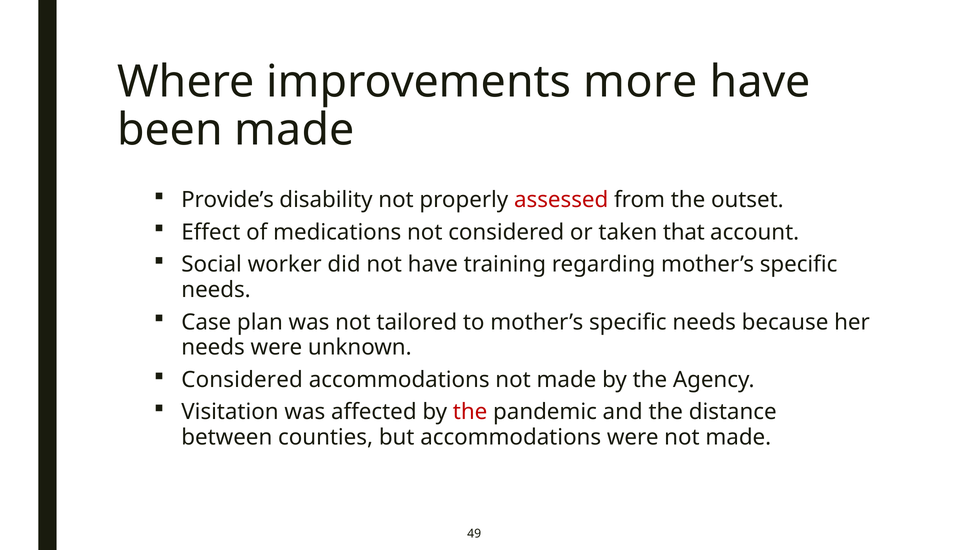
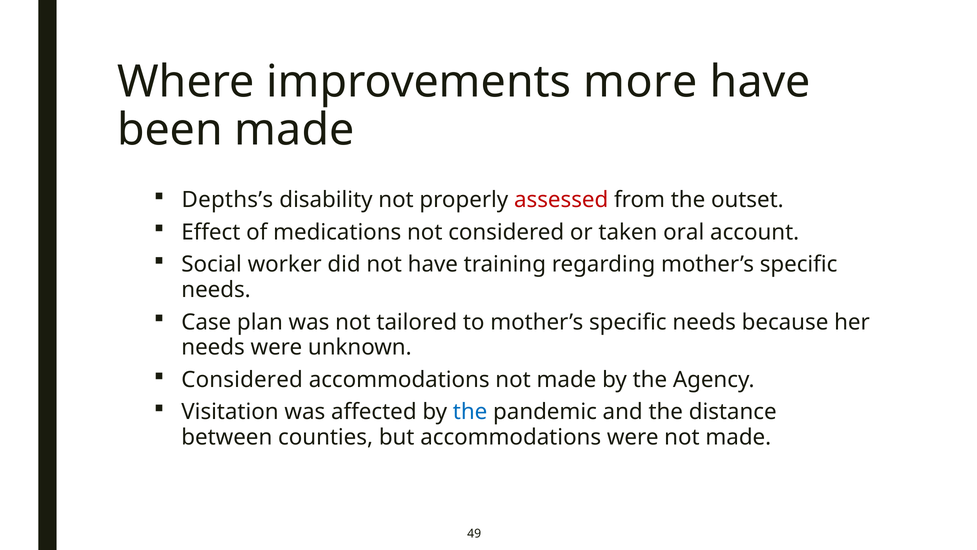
Provide’s: Provide’s -> Depths’s (227, 200)
that: that -> oral (684, 232)
the colour: red -> blue (470, 412)
